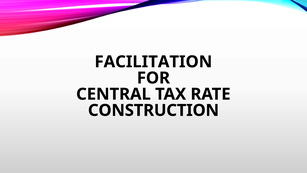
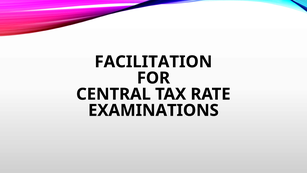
CONSTRUCTION: CONSTRUCTION -> EXAMINATIONS (153, 110)
